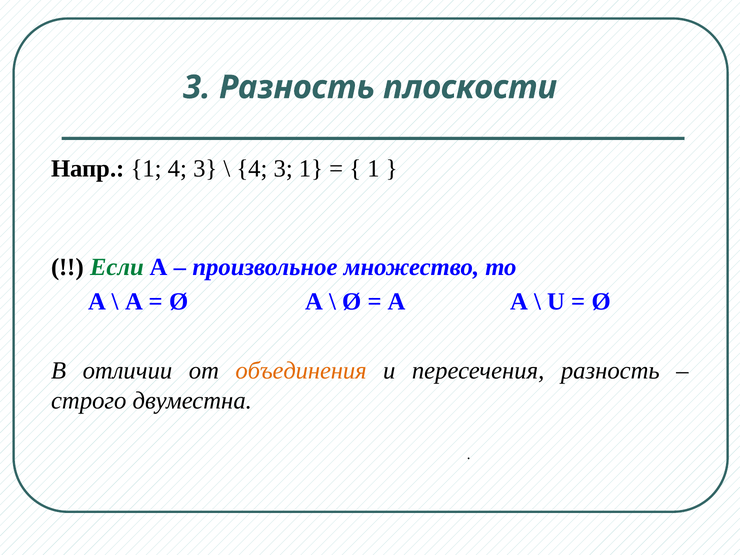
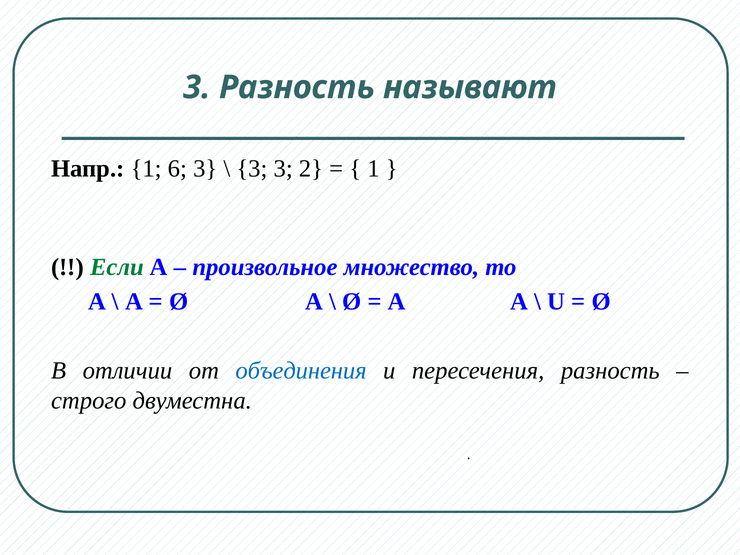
плоскости: плоскости -> называют (470, 87)
1 4: 4 -> 6 (177, 169)
4: 4 -> 3 (252, 169)
3 1: 1 -> 2 (311, 169)
объединения colour: orange -> blue (301, 371)
